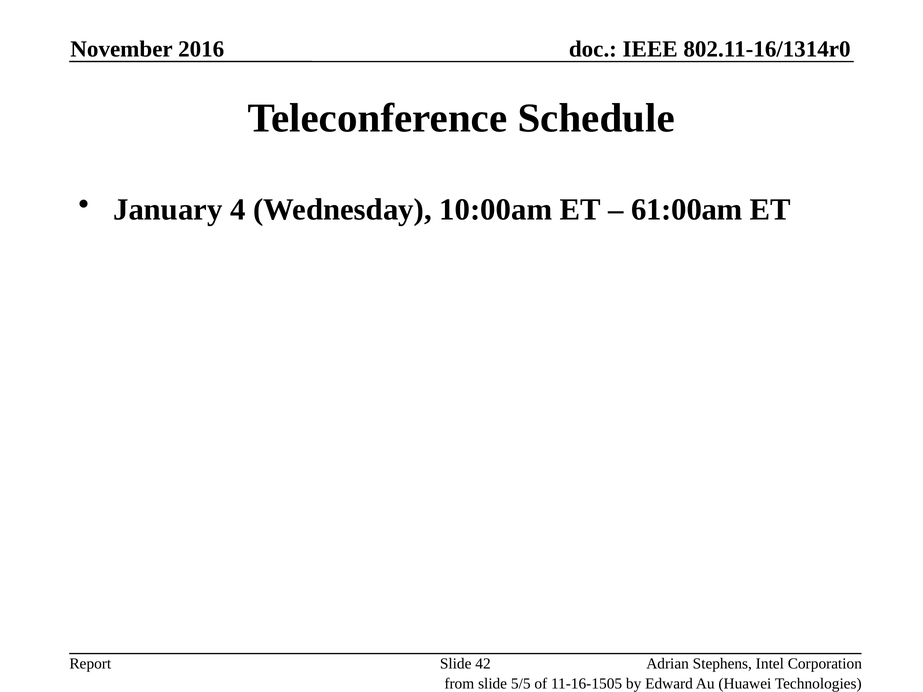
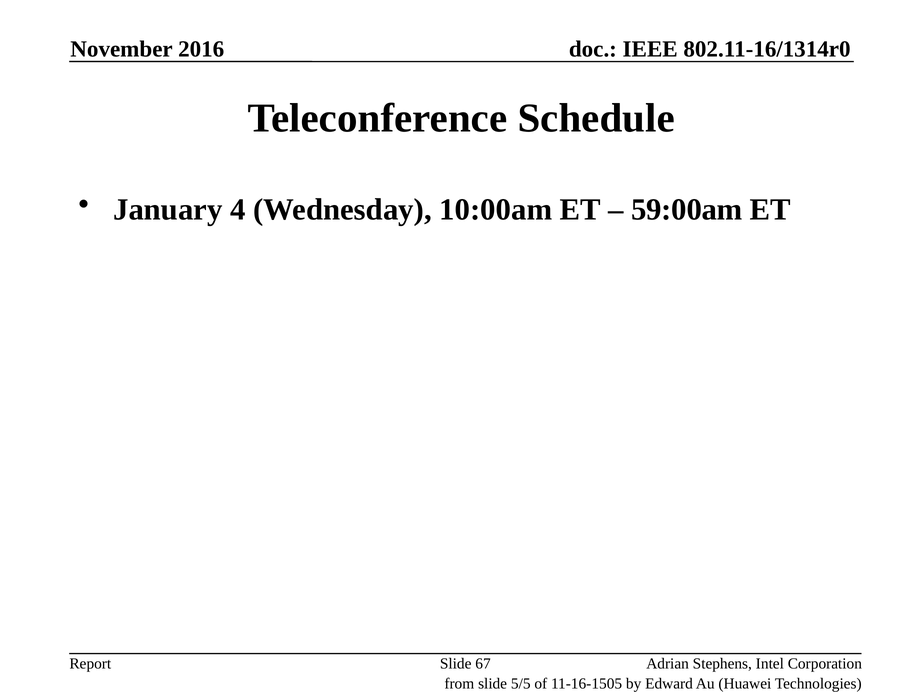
61:00am: 61:00am -> 59:00am (687, 210)
42: 42 -> 67 (483, 664)
